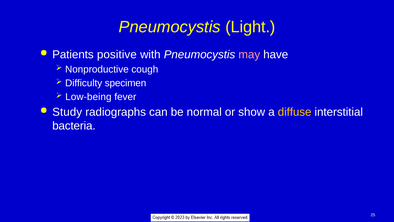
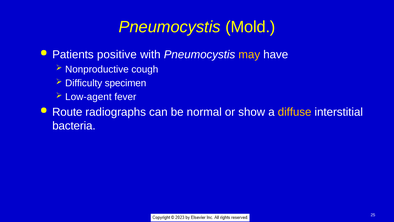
Light: Light -> Mold (250, 27)
may colour: pink -> yellow (249, 54)
Low-being: Low-being -> Low-agent (88, 97)
Study: Study -> Route (67, 112)
